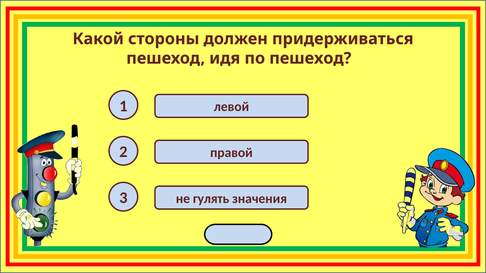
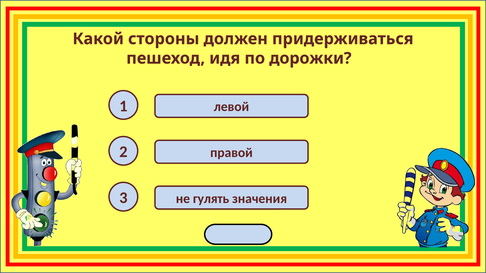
по пешеход: пешеход -> дорожки (310, 58)
